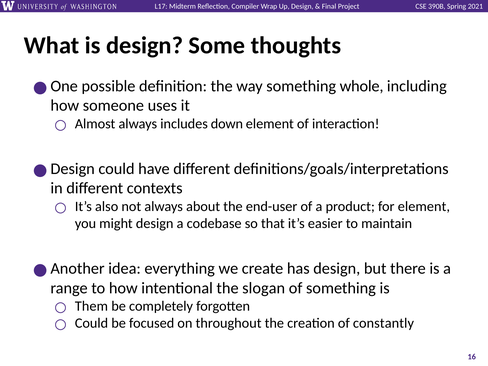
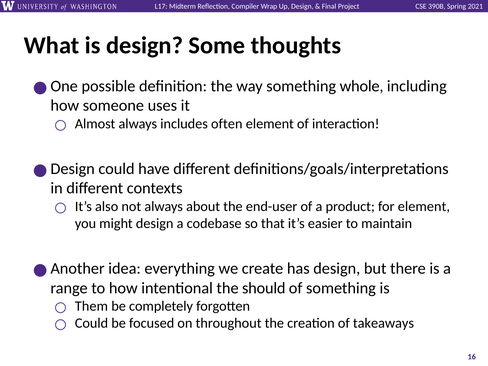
down: down -> often (227, 124)
slogan: slogan -> should (264, 288)
constantly: constantly -> takeaways (383, 323)
